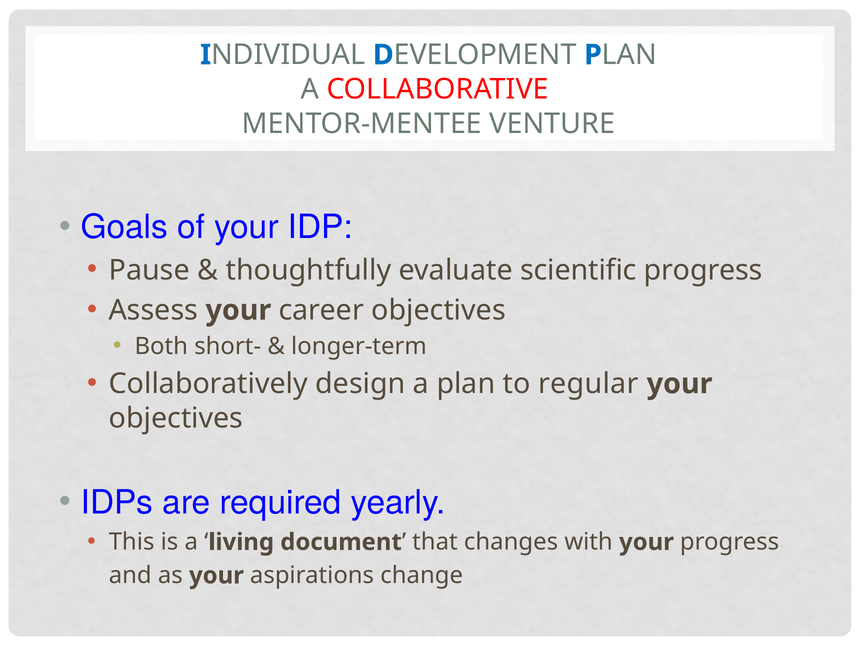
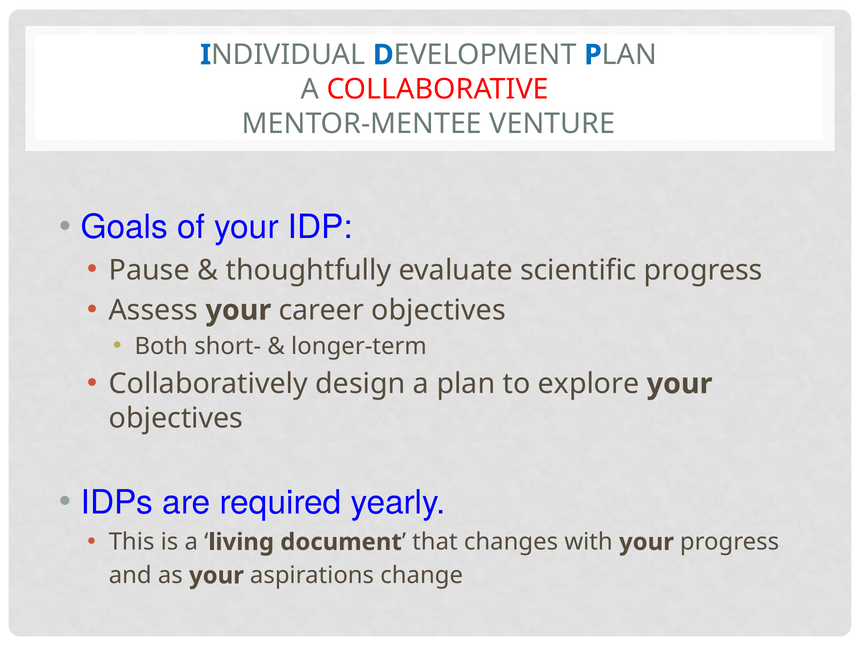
regular: regular -> explore (589, 384)
